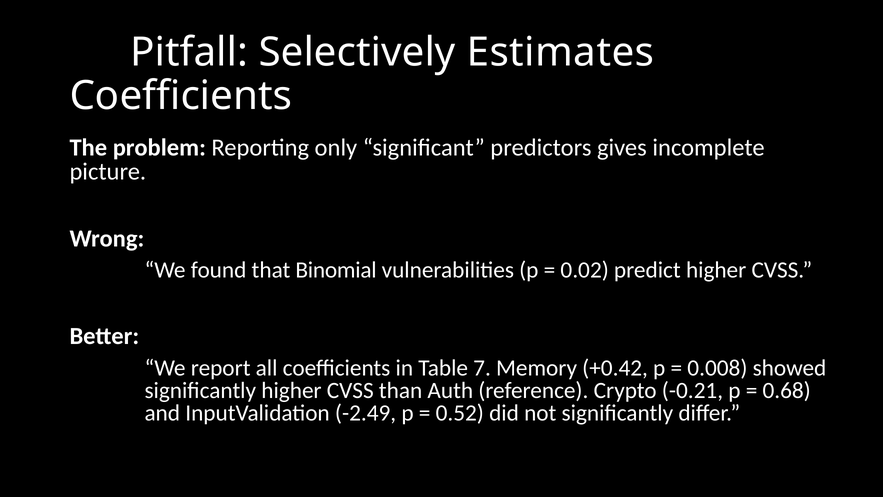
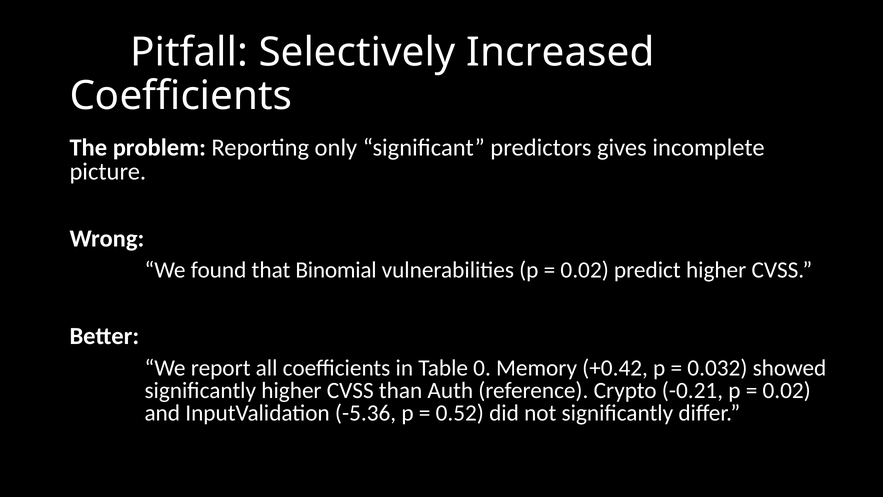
Estimates: Estimates -> Increased (561, 52)
7: 7 -> 0 (482, 368)
0.008: 0.008 -> 0.032 (717, 368)
0.68: 0.68 -> 0.02 (787, 390)
-2.49: -2.49 -> -5.36 (366, 413)
